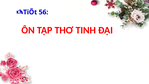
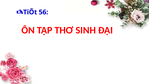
TINH: TINH -> SINH (86, 30)
